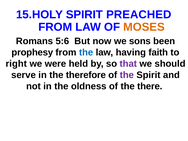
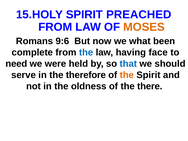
5:6: 5:6 -> 9:6 (62, 41)
sons: sons -> what (140, 41)
prophesy: prophesy -> complete (32, 52)
faith: faith -> face (158, 52)
right: right -> need (16, 64)
that colour: purple -> blue (128, 64)
the colour: purple -> orange (127, 75)
